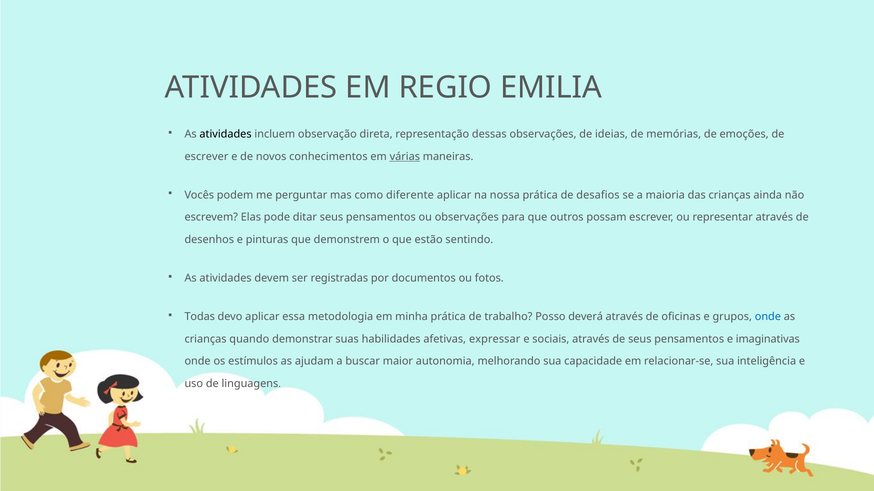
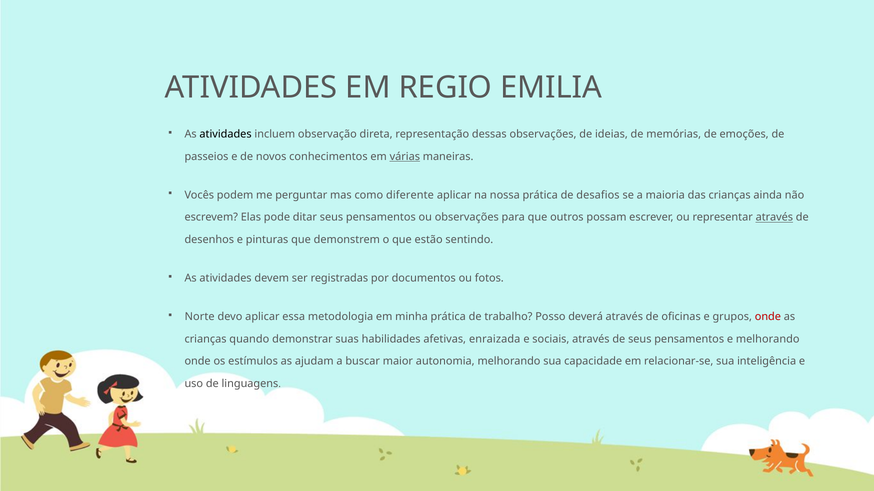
escrever: escrever -> passeios (206, 157)
através underline: none -> present (774, 218)
Todas: Todas -> Norte (200, 317)
onde colour: blue -> red (768, 317)
expressar: expressar -> enraizada (495, 340)
e imaginativas: imaginativas -> melhorando (768, 340)
